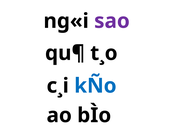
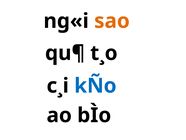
sao colour: purple -> orange (112, 21)
